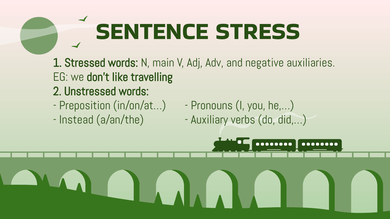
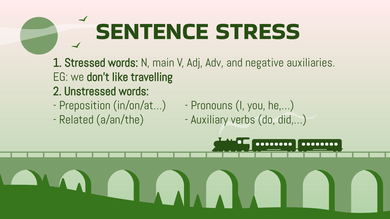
Instead: Instead -> Related (76, 120)
